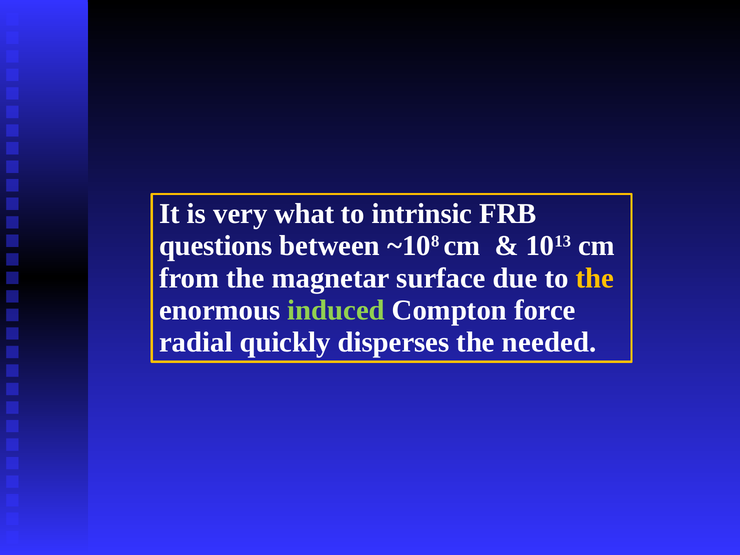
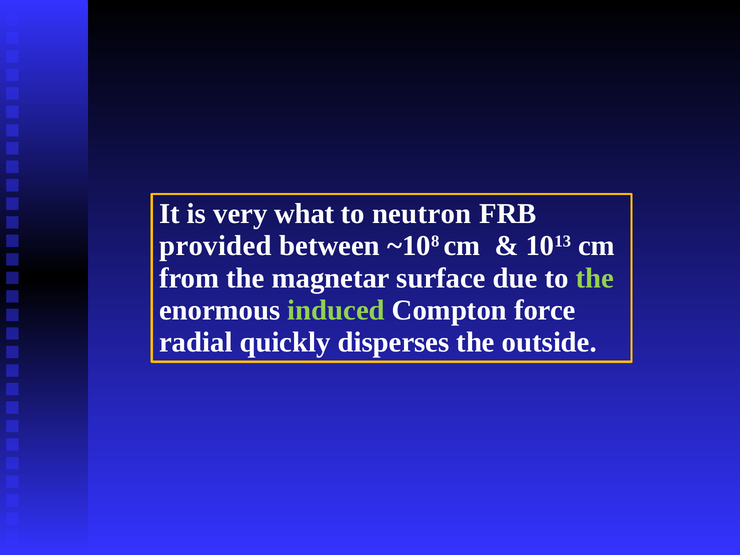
intrinsic: intrinsic -> neutron (422, 214)
questions: questions -> provided (216, 246)
the colour: yellow -> light green (595, 278)
needed: needed -> outside (549, 342)
